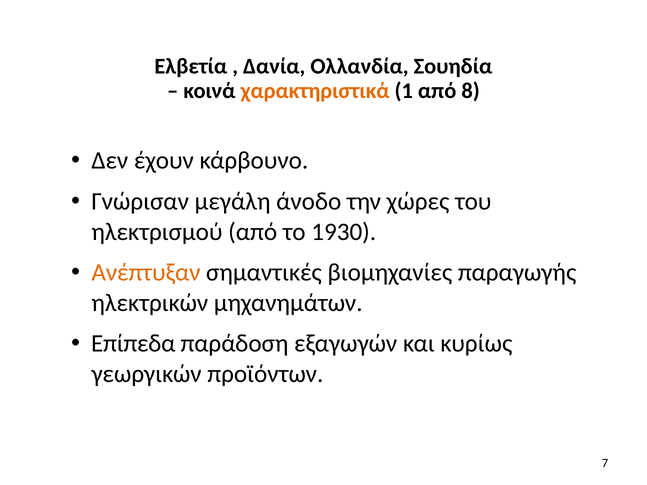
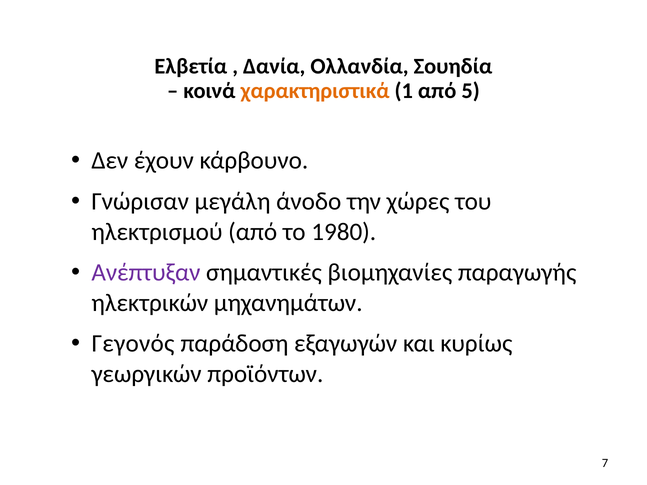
8: 8 -> 5 (471, 91)
1930: 1930 -> 1980 (344, 232)
Ανέπτυξαν colour: orange -> purple (146, 273)
Επίπεδα: Επίπεδα -> Γεγονός (133, 344)
